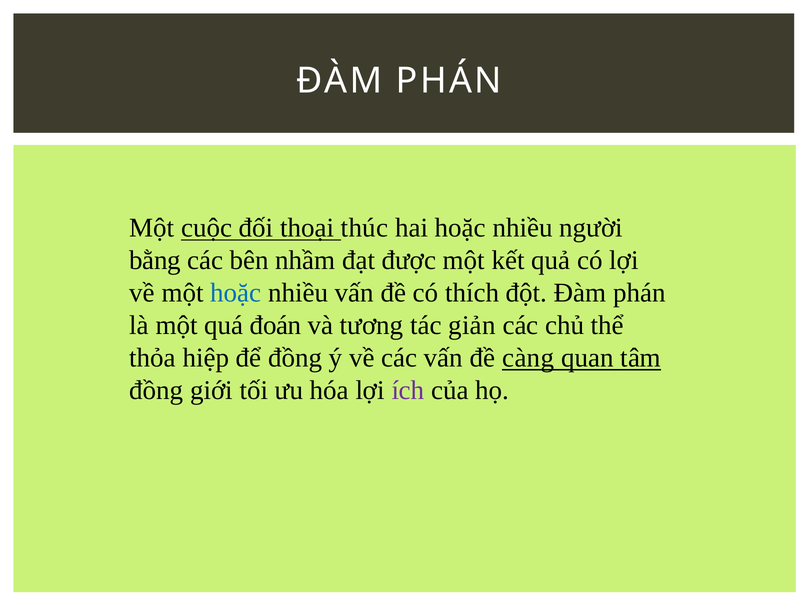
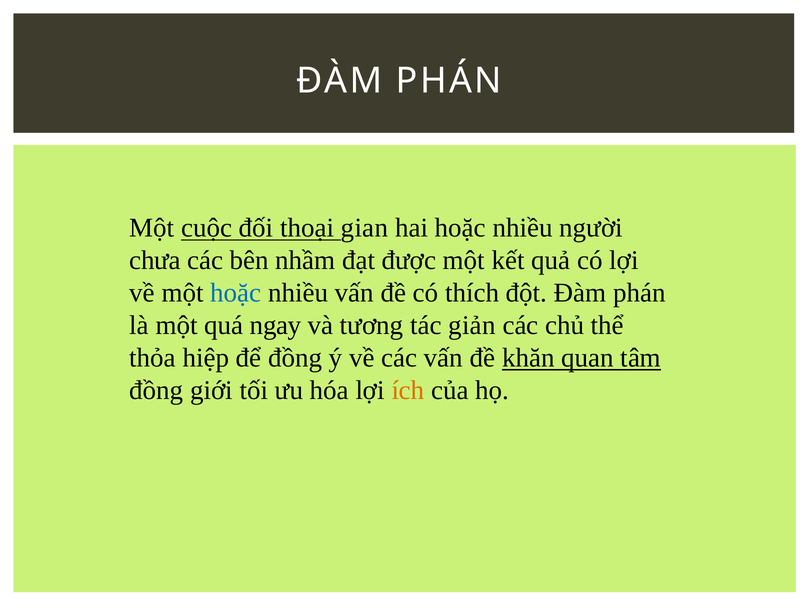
thúc: thúc -> gian (364, 228)
bằng: bằng -> chưa (155, 260)
đoán: đoán -> ngay (276, 325)
càng: càng -> khăn (528, 357)
ích colour: purple -> orange (408, 390)
